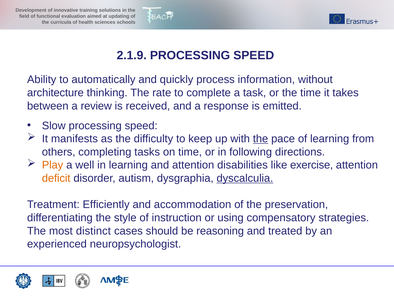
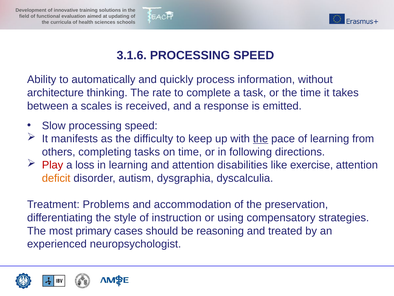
2.1.9: 2.1.9 -> 3.1.6 (132, 55)
review: review -> scales (96, 106)
Play colour: orange -> red (53, 165)
well: well -> loss (85, 165)
dyscalculia underline: present -> none (245, 178)
Efficiently: Efficiently -> Problems (106, 204)
distinct: distinct -> primary (93, 231)
